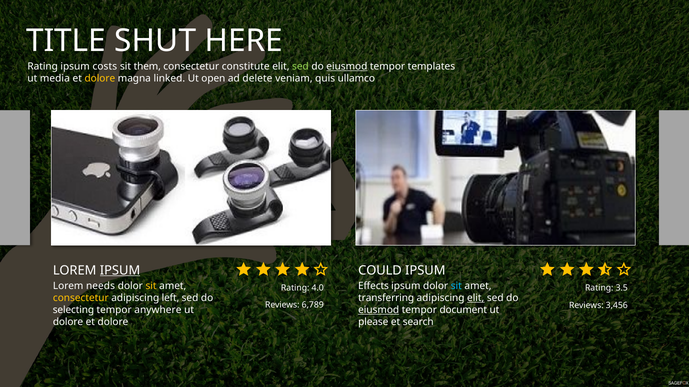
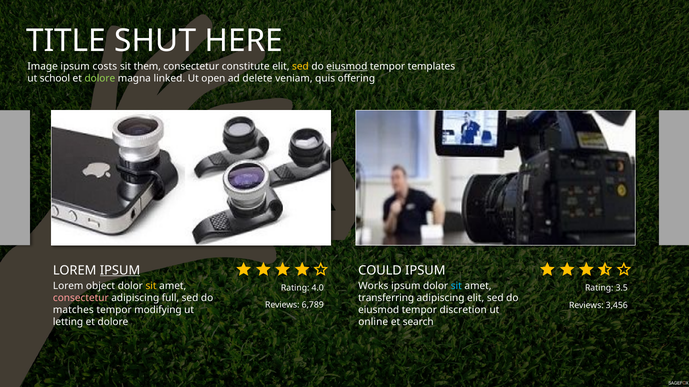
Rating: Rating -> Image (43, 66)
sed colour: light green -> yellow (300, 66)
media: media -> school (55, 79)
dolore colour: yellow -> light green (100, 79)
ullamco: ullamco -> offering (356, 79)
needs: needs -> object (101, 286)
Effects: Effects -> Works (373, 286)
consectetur colour: yellow -> pink (81, 298)
left: left -> full (170, 298)
elit underline: present -> none (476, 298)
selecting: selecting -> matches (73, 310)
anywhere: anywhere -> modifying (158, 310)
eiusmod underline: present -> none (379, 310)
document: document -> discretion (463, 310)
dolore: dolore -> letting (68, 322)
please: please -> online (373, 322)
